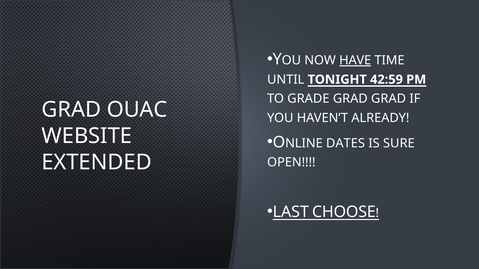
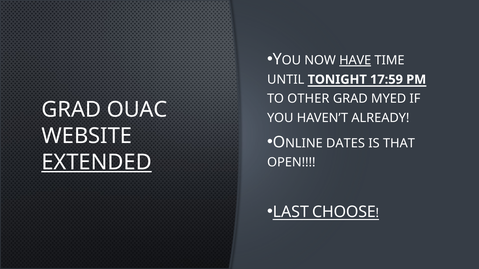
42:59: 42:59 -> 17:59 (386, 80)
GRADE: GRADE -> OTHER (308, 99)
GRAD GRAD: GRAD -> MYED (389, 99)
SURE: SURE -> THAT (399, 143)
EXTENDED underline: none -> present (97, 163)
